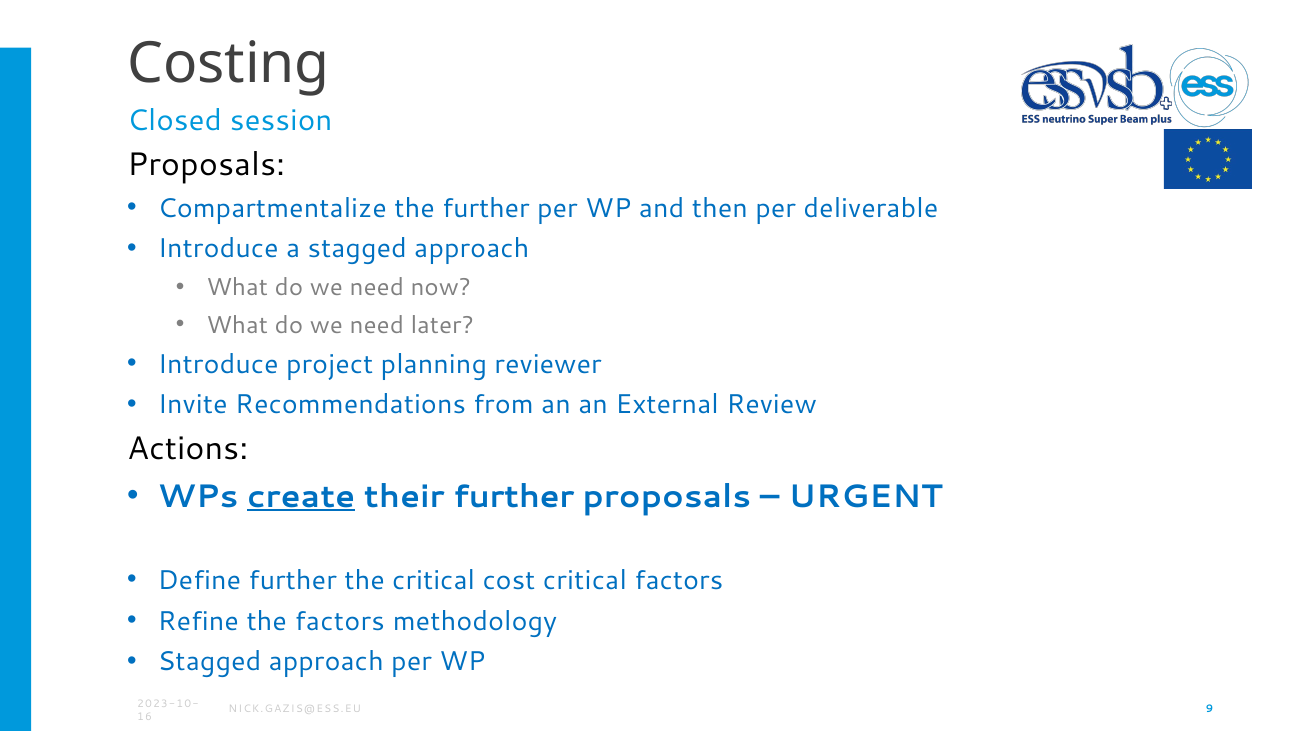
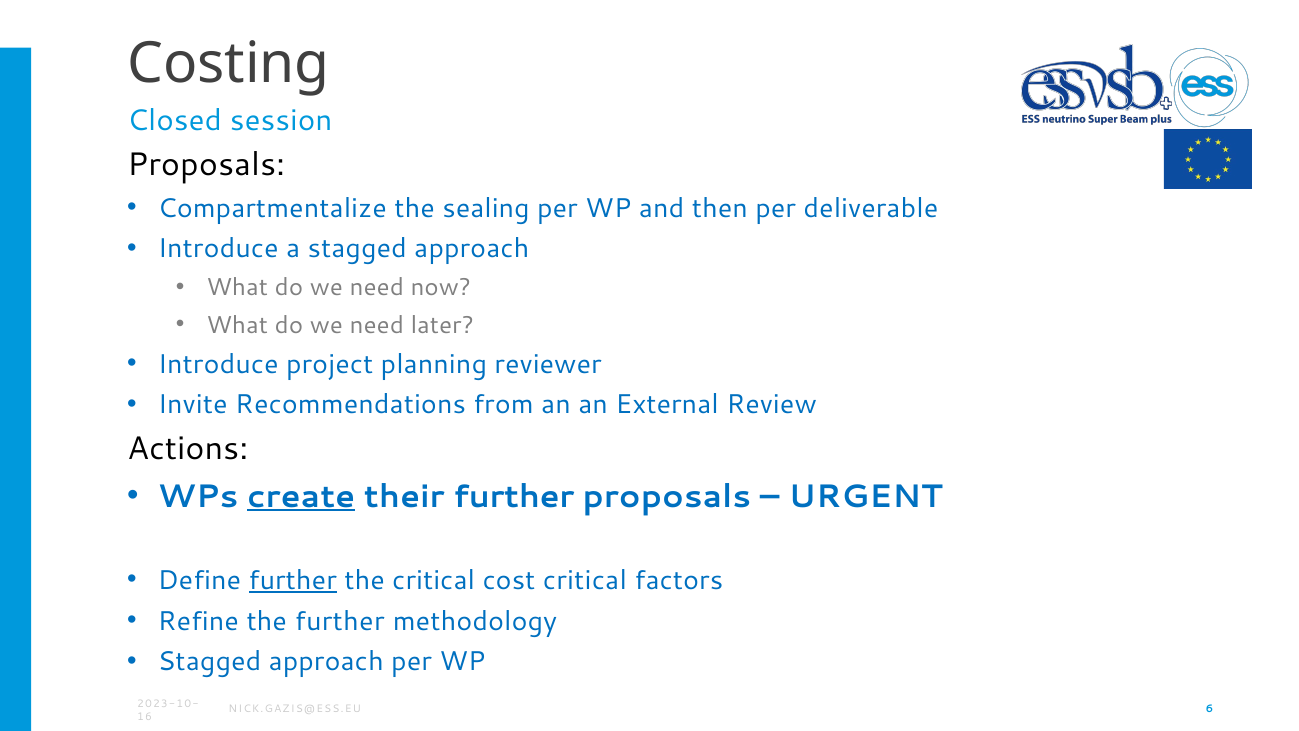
the further: further -> sealing (486, 208)
further underline: none -> present (293, 580)
the factors: factors -> further (340, 621)
9: 9 -> 6 (1209, 709)
